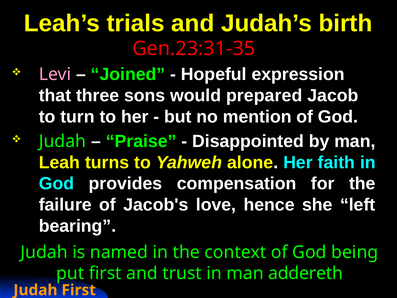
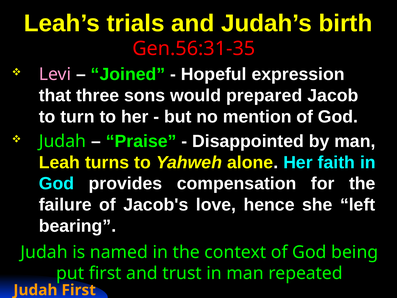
Gen.23:31-35: Gen.23:31-35 -> Gen.56:31-35 (194, 49)
addereth: addereth -> repeated (305, 273)
